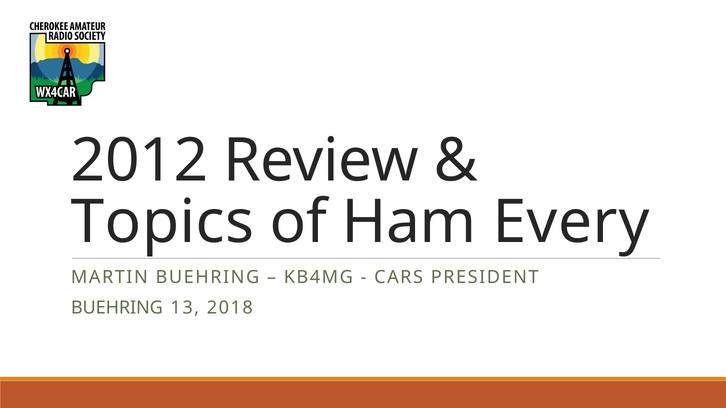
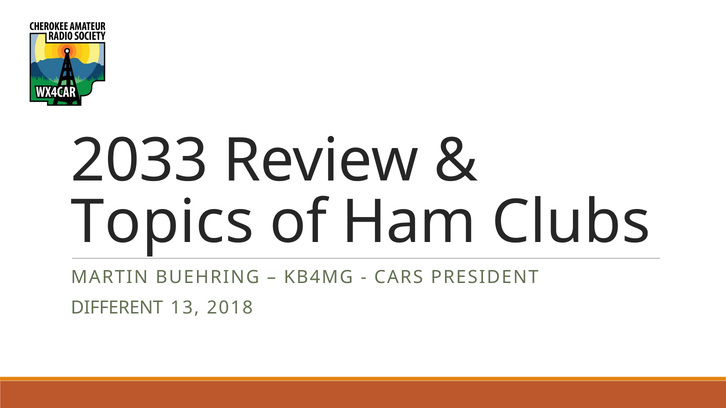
2012: 2012 -> 2033 (140, 161)
Every: Every -> Clubs (571, 222)
BUEHRING: BUEHRING -> DIFFERENT (117, 308)
